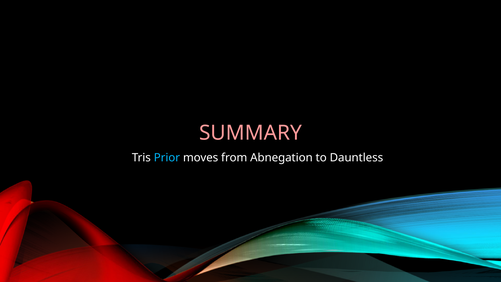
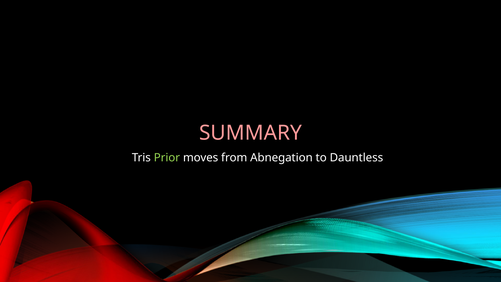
Prior colour: light blue -> light green (167, 158)
